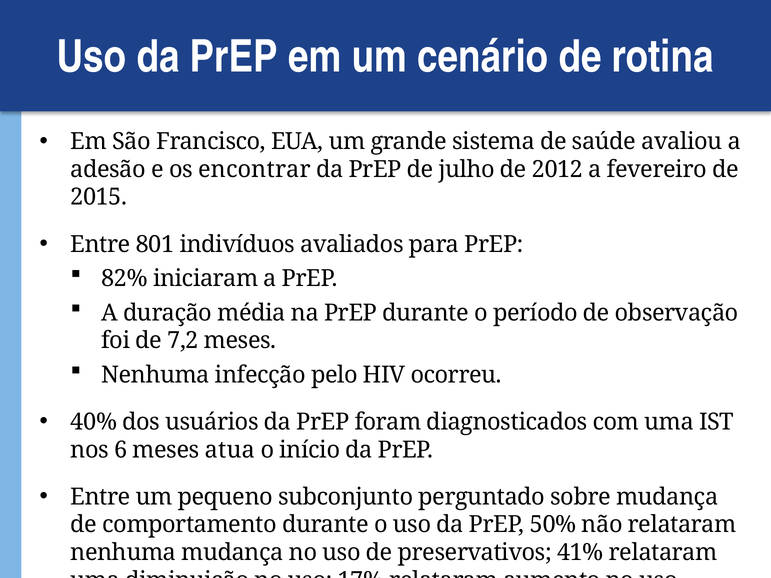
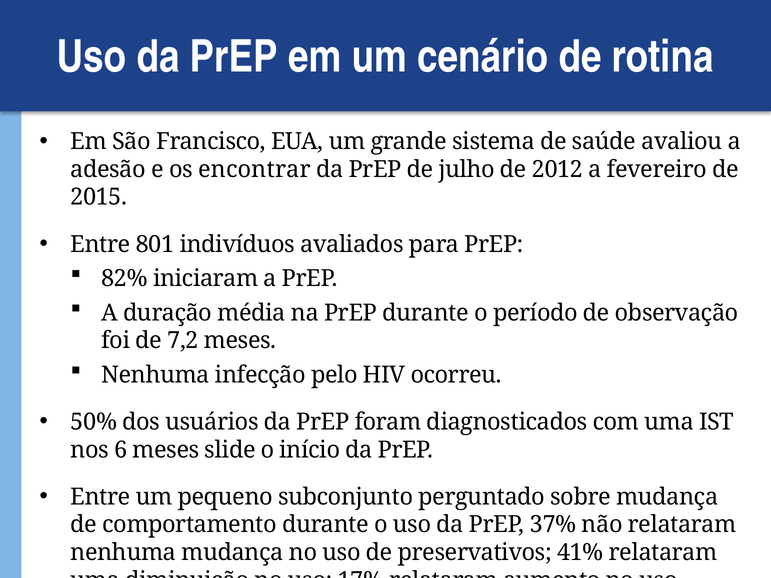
40%: 40% -> 50% (94, 422)
atua: atua -> slide (230, 450)
50%: 50% -> 37% (553, 525)
